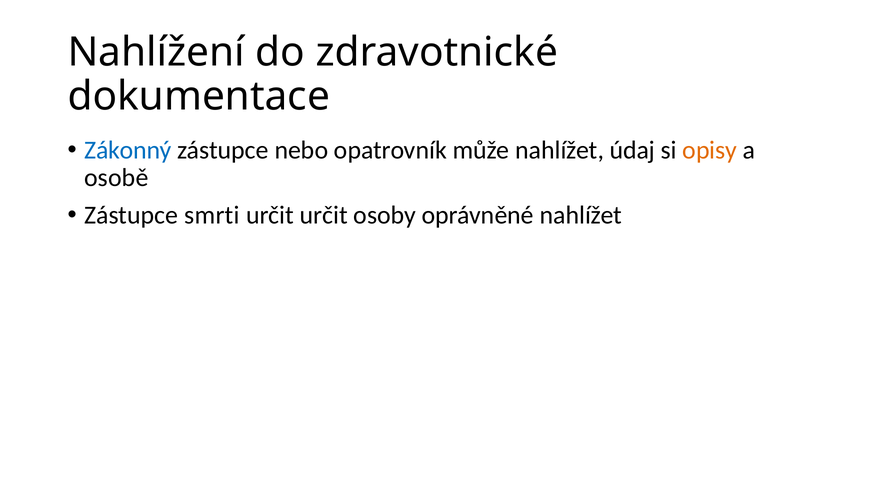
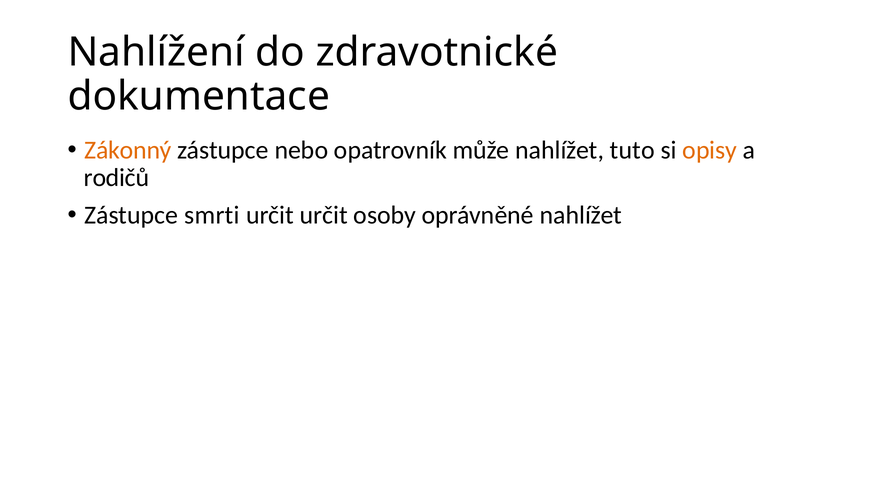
Zákonný colour: blue -> orange (128, 150)
údaj: údaj -> tuto (632, 150)
osobě: osobě -> rodičů (117, 178)
